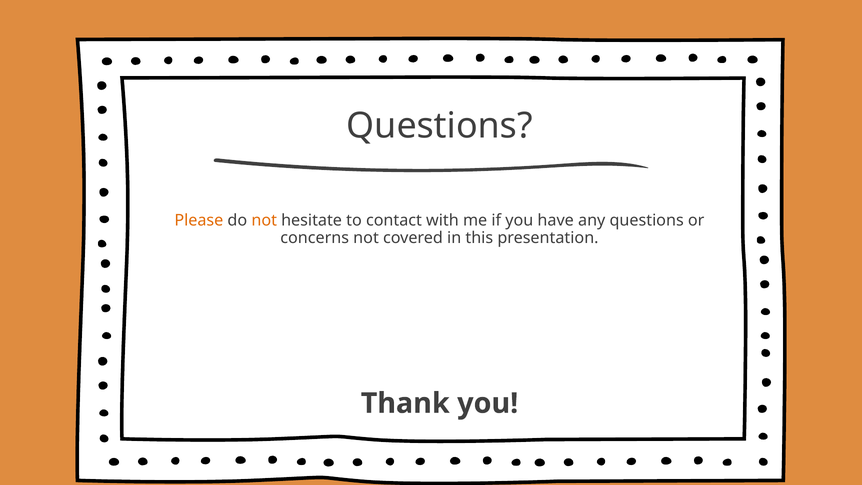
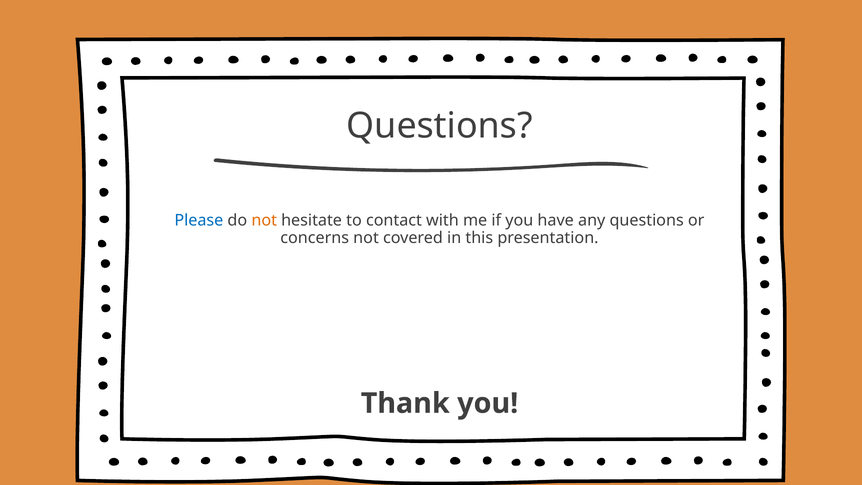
Please colour: orange -> blue (199, 221)
